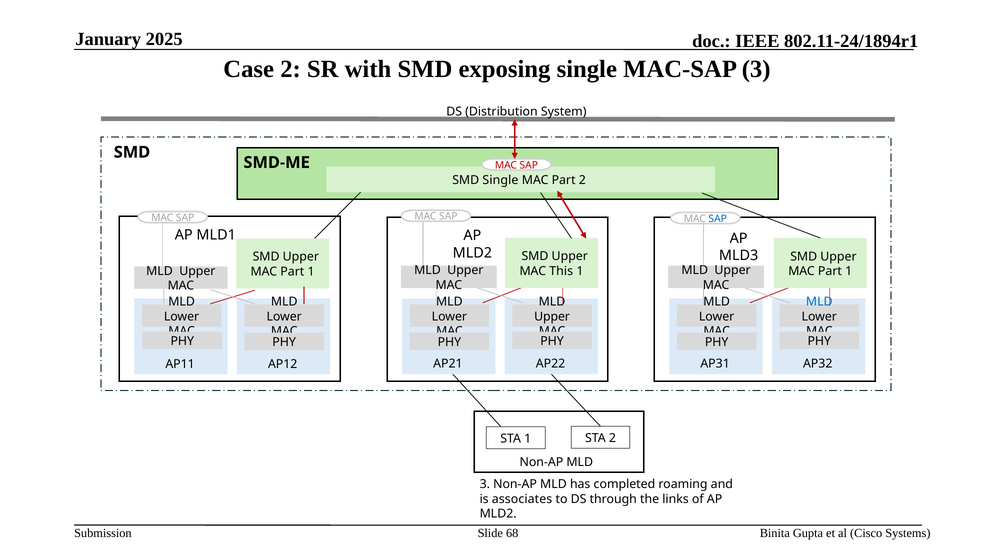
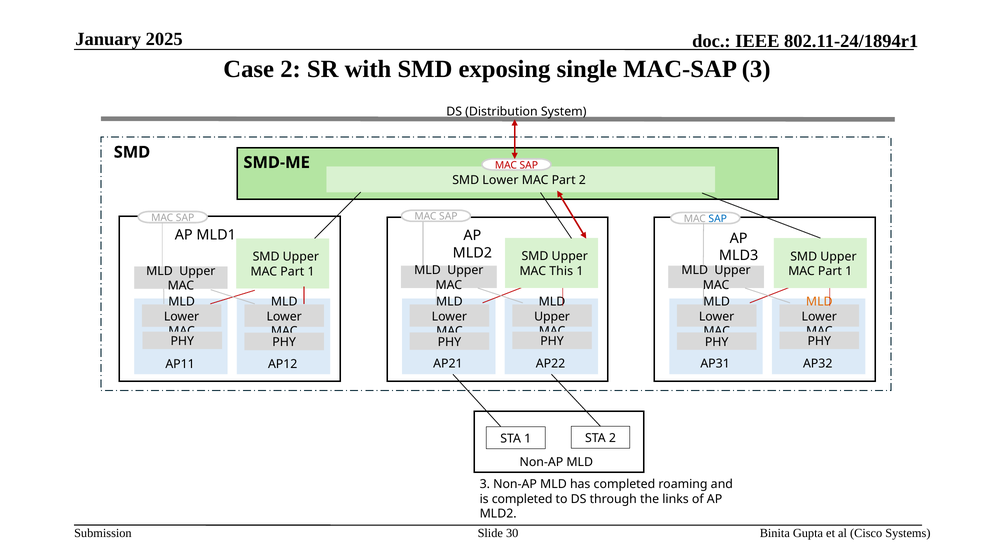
SMD Single: Single -> Lower (500, 180)
MLD colour: blue -> orange (819, 301)
is associates: associates -> completed (522, 499)
68: 68 -> 30 (512, 533)
